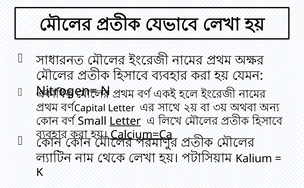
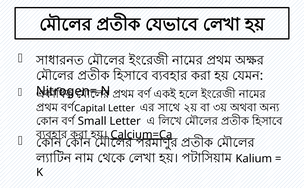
Letter underline: present -> none (125, 121)
